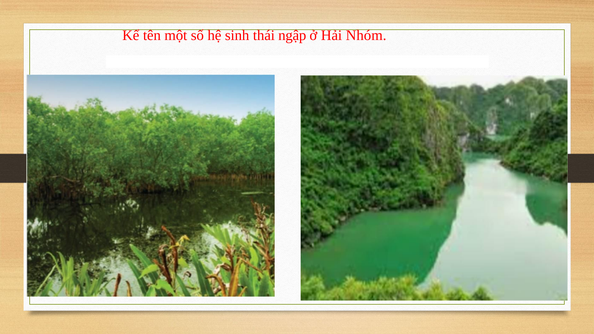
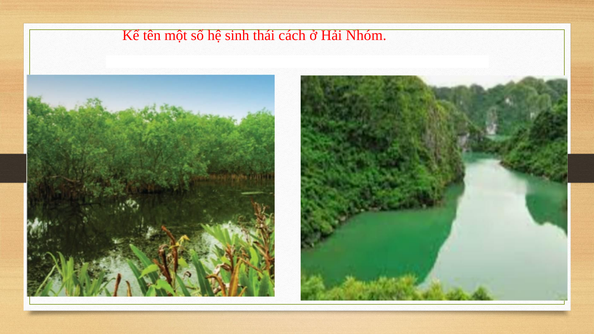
ngập: ngập -> cách (292, 35)
